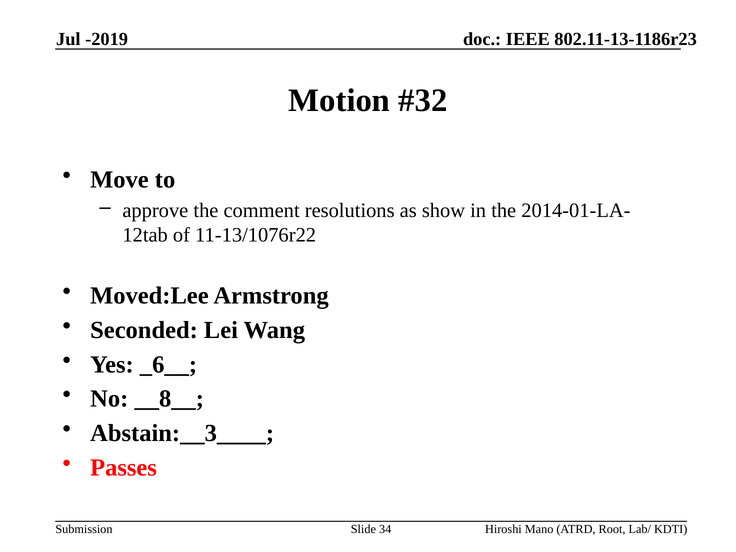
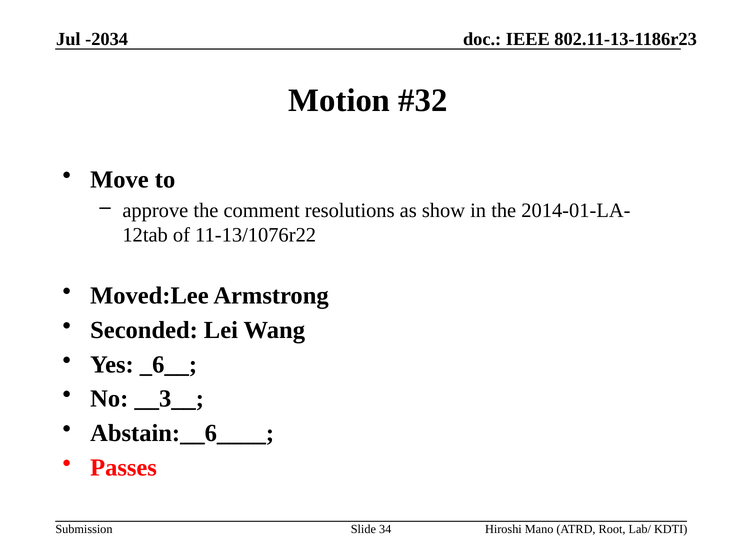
-2019: -2019 -> -2034 (107, 39)
__8__: __8__ -> __3__ (169, 399)
Abstain:__3____: Abstain:__3____ -> Abstain:__6____ (182, 433)
